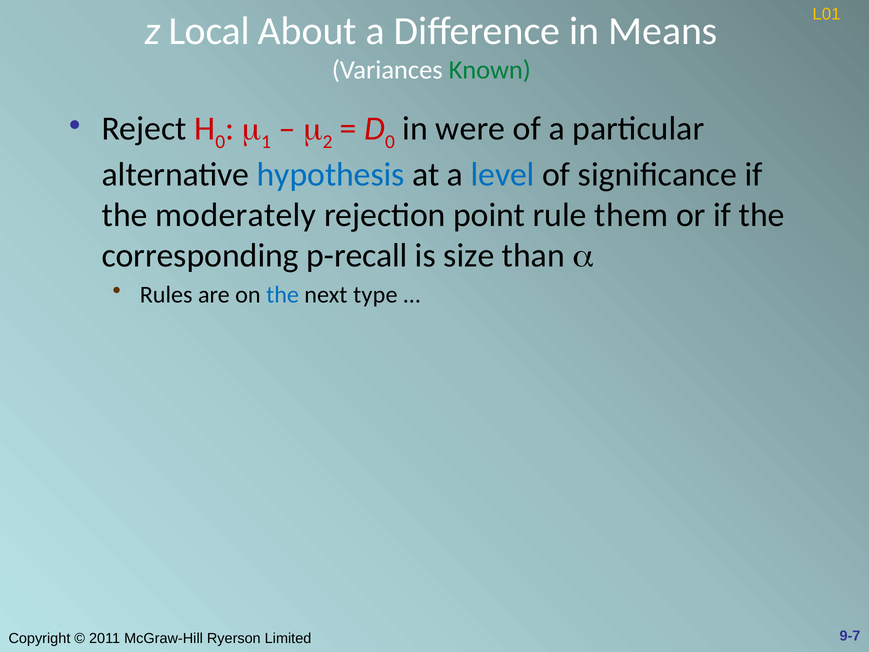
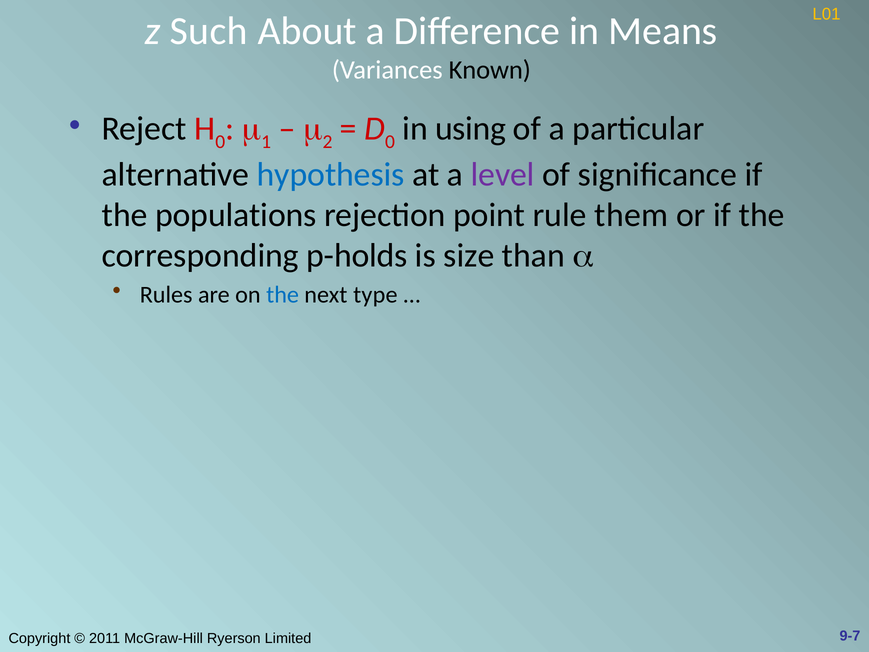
Local: Local -> Such (209, 31)
Known colour: green -> black (490, 70)
were: were -> using (471, 128)
level colour: blue -> purple (503, 175)
moderately: moderately -> populations (236, 215)
p-recall: p-recall -> p-holds (357, 256)
